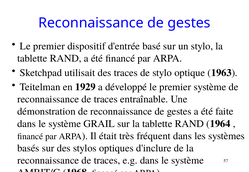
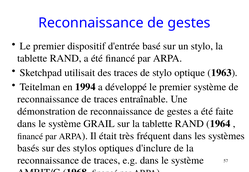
1929: 1929 -> 1994 (85, 87)
